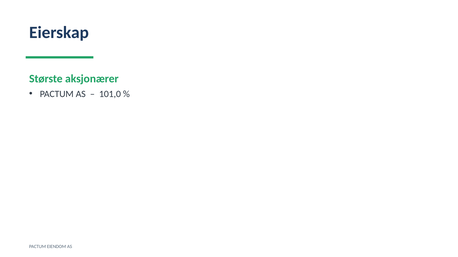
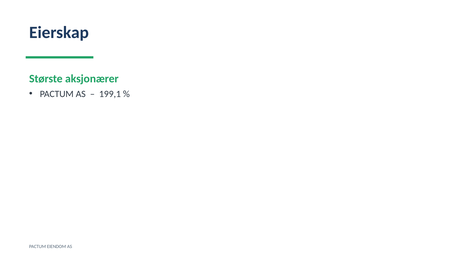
101,0: 101,0 -> 199,1 (110, 94)
